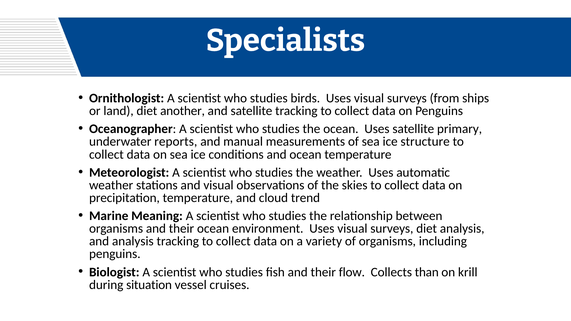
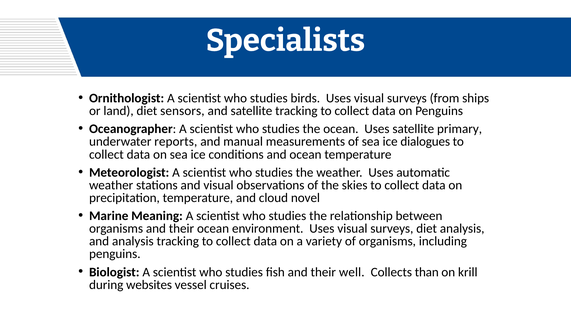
another: another -> sensors (182, 111)
structure: structure -> dialogues (425, 142)
trend: trend -> novel (305, 198)
flow: flow -> well (352, 272)
situation: situation -> websites (149, 285)
